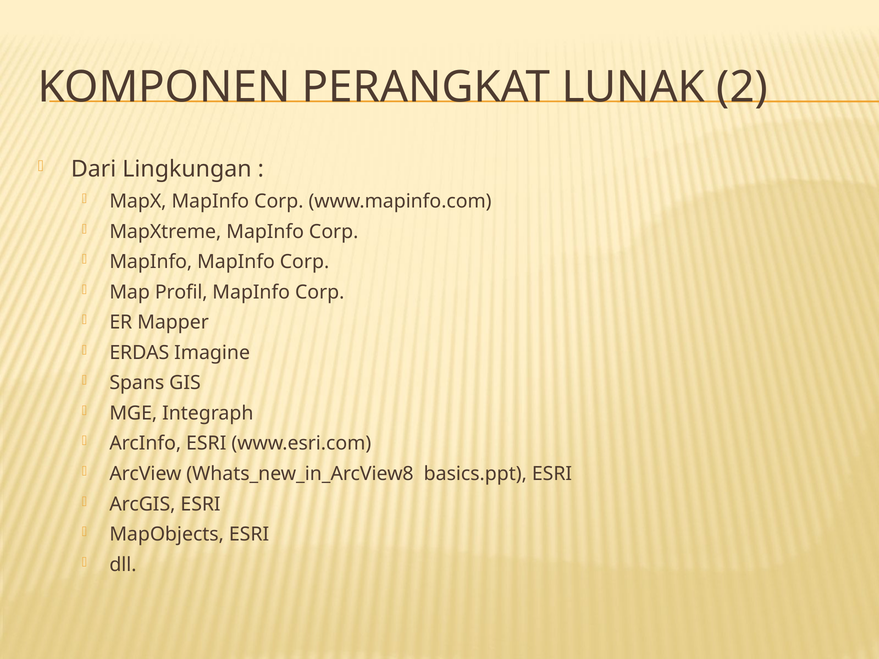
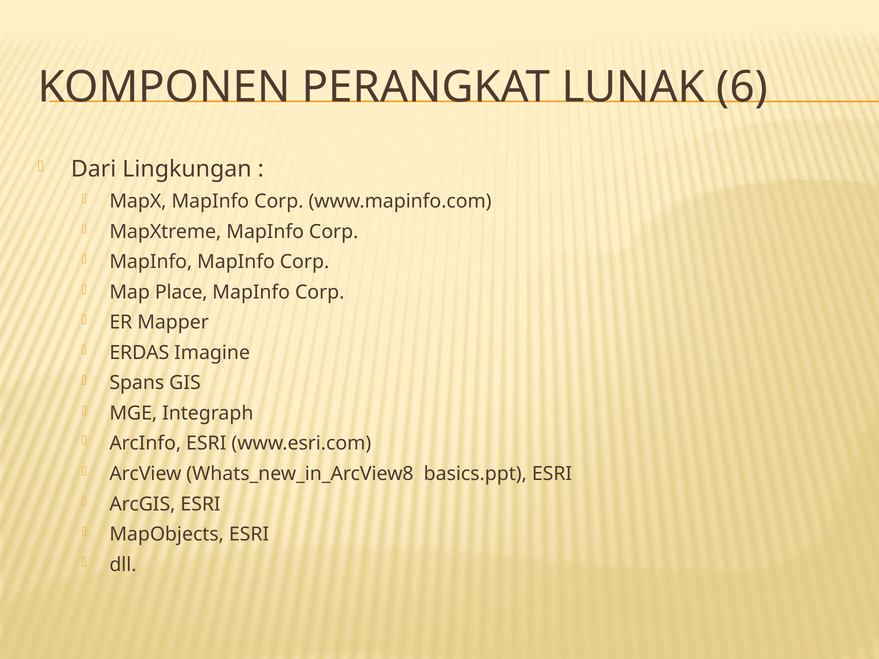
2: 2 -> 6 (742, 87)
Profil: Profil -> Place (181, 292)
